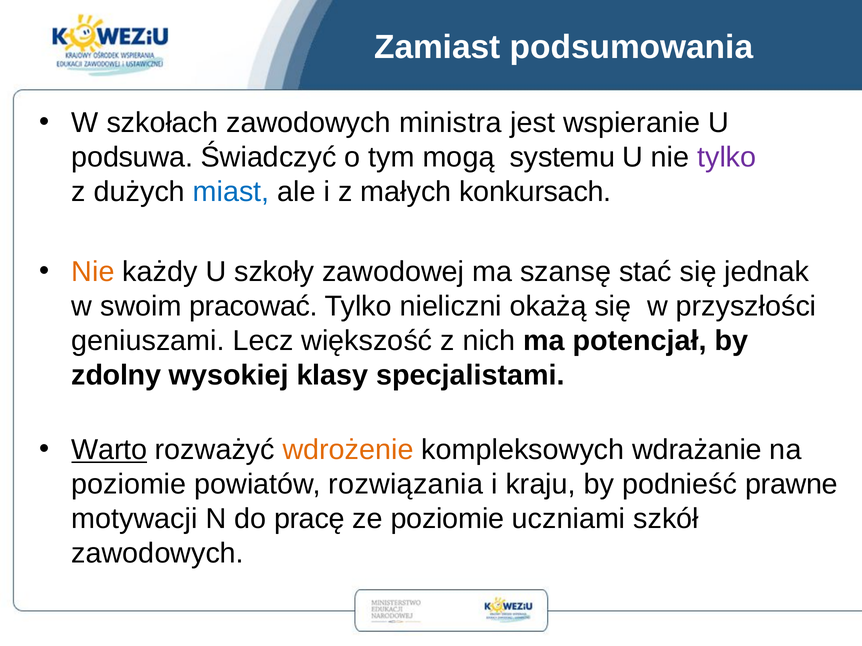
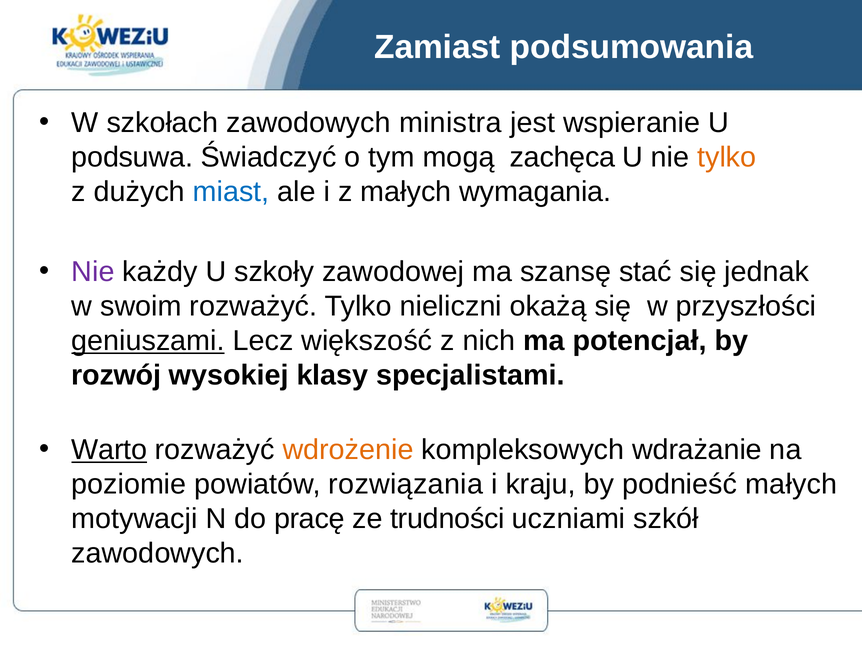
systemu: systemu -> zachęca (562, 157)
tylko colour: purple -> orange (727, 157)
konkursach: konkursach -> wymagania (535, 192)
Nie colour: orange -> purple (93, 272)
swoim pracować: pracować -> rozważyć (253, 307)
geniuszami underline: none -> present (148, 341)
zdolny: zdolny -> rozwój (116, 376)
podnieść prawne: prawne -> małych (791, 485)
ze poziomie: poziomie -> trudności (447, 519)
